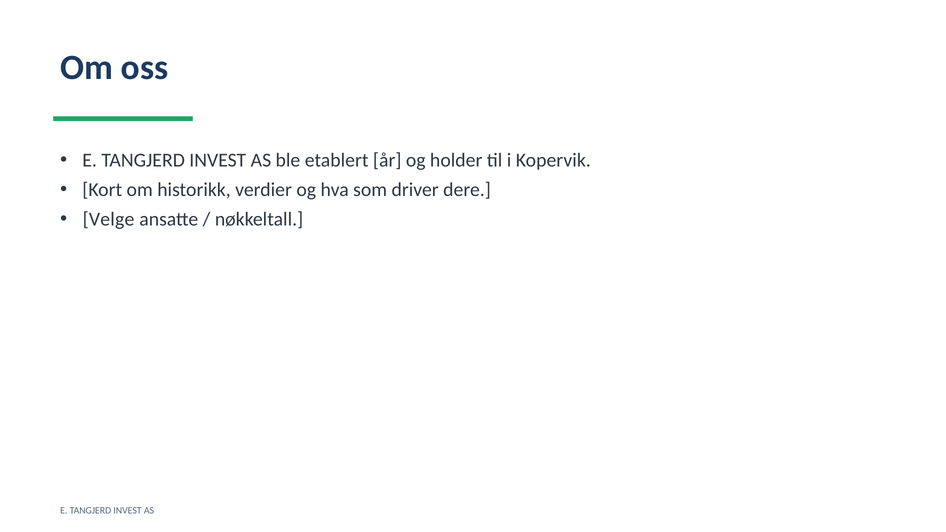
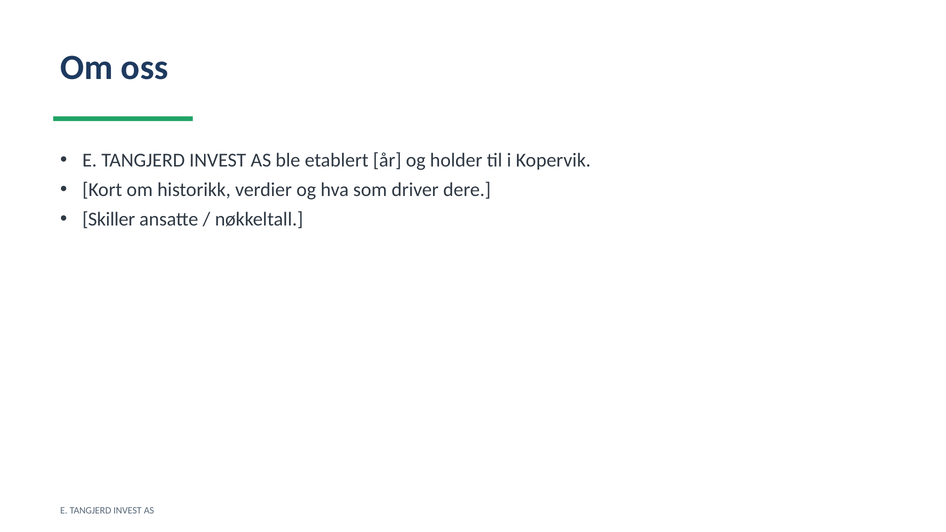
Velge: Velge -> Skiller (109, 219)
